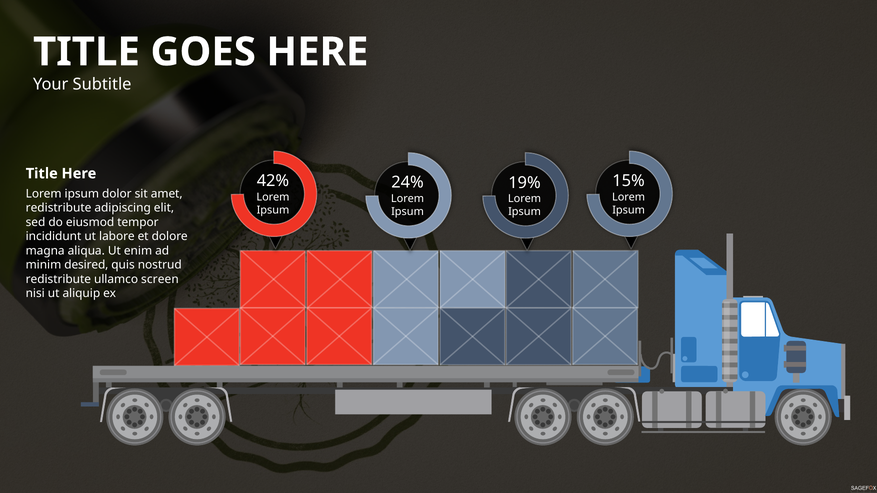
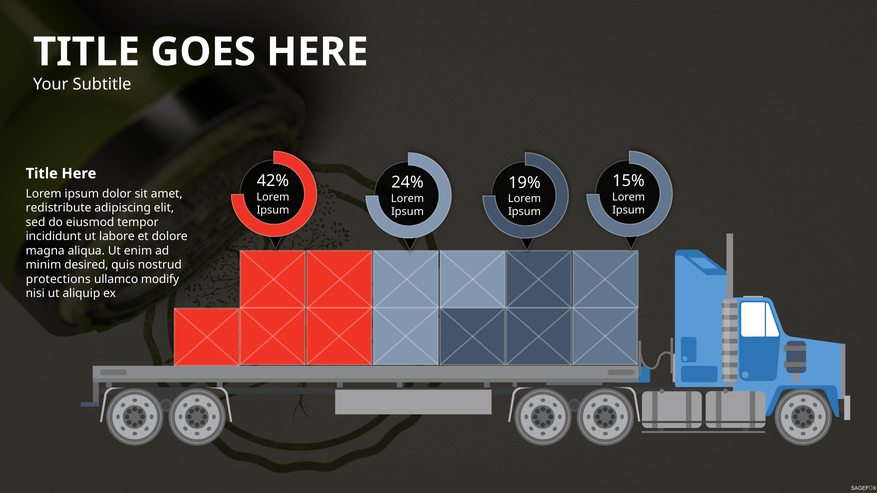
redistribute: redistribute -> protections (58, 279)
screen: screen -> modify (160, 279)
